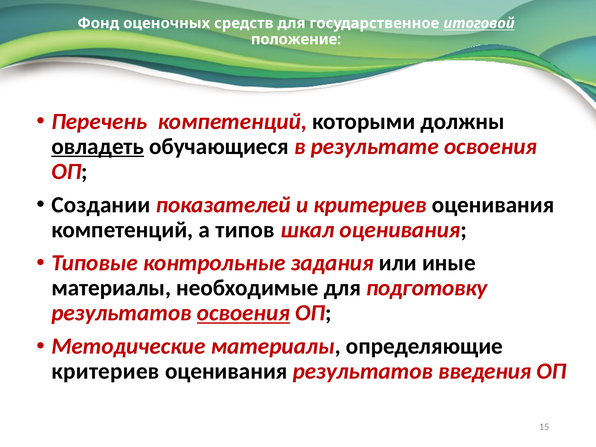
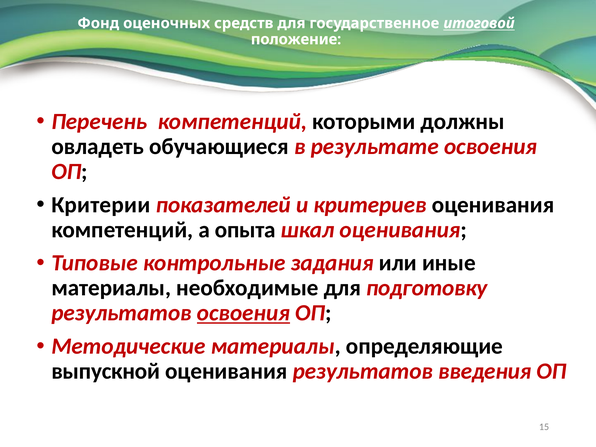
овладеть underline: present -> none (98, 146)
Создании: Создании -> Критерии (101, 205)
типов: типов -> опыта (245, 230)
критериев: критериев -> выпускной (106, 371)
